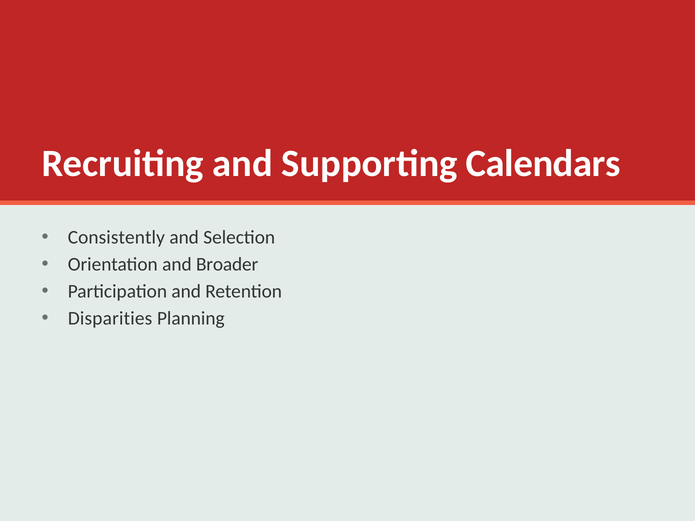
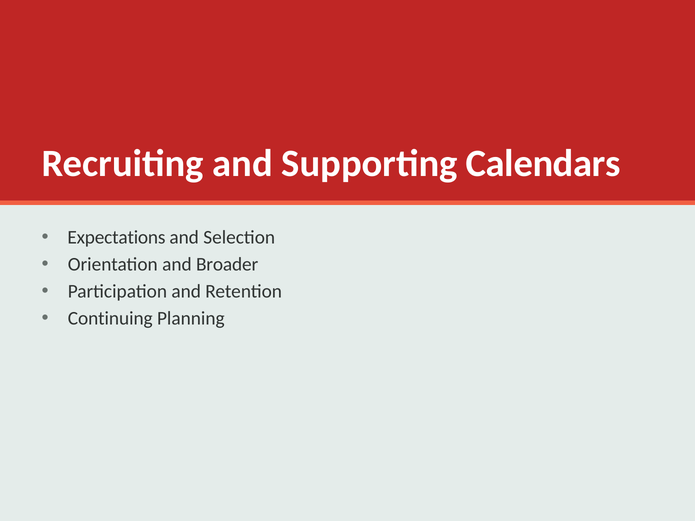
Consistently: Consistently -> Expectations (116, 237)
Disparities: Disparities -> Continuing (110, 318)
